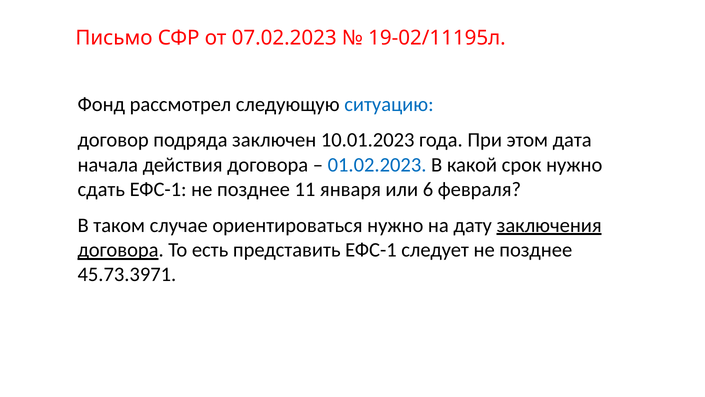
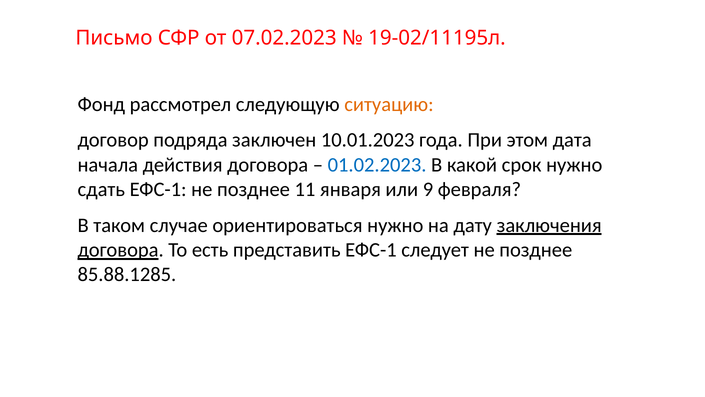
ситуацию colour: blue -> orange (389, 104)
6: 6 -> 9 (428, 189)
45.73.3971: 45.73.3971 -> 85.88.1285 (127, 274)
